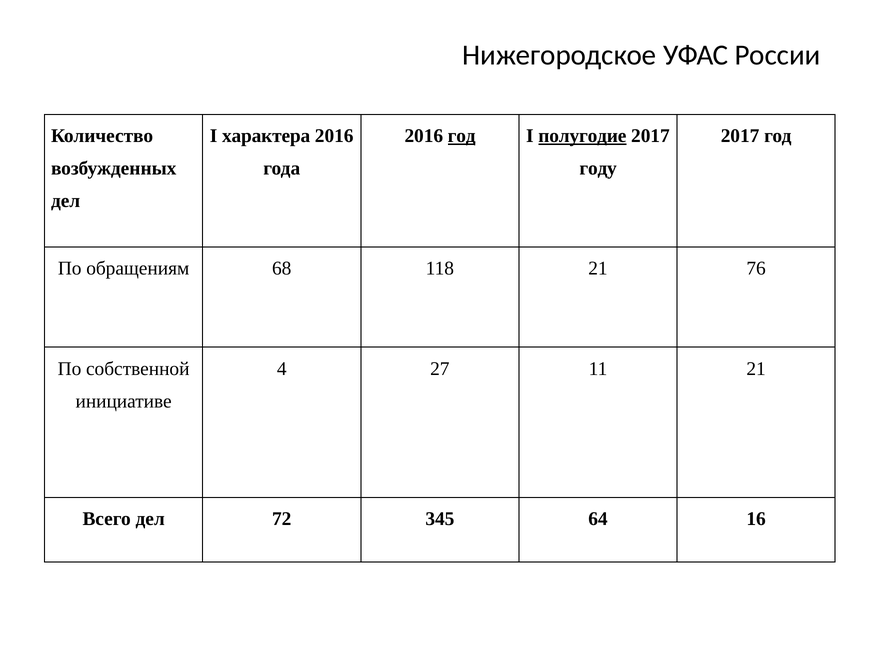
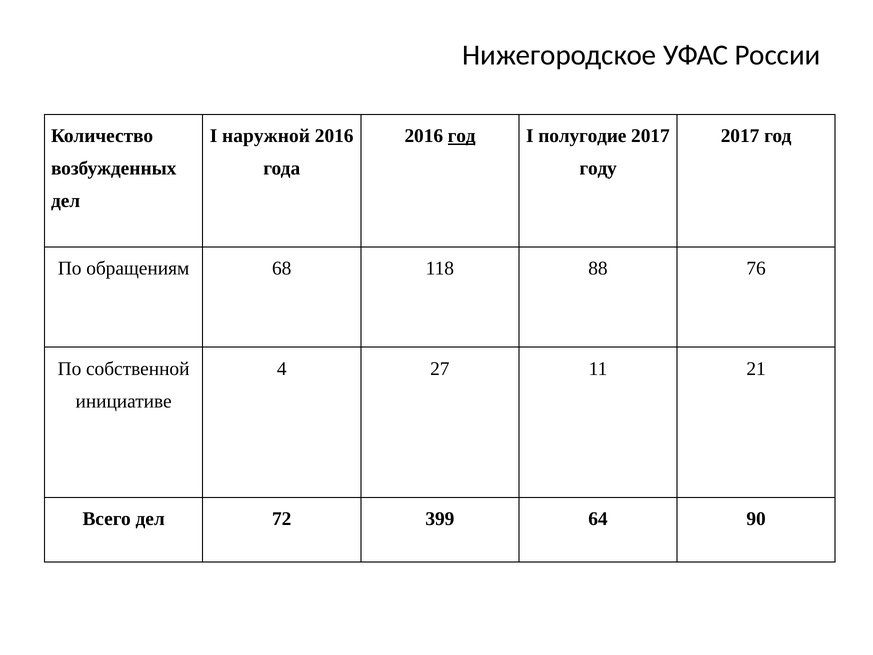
характера: характера -> наружной (266, 136)
полугодие underline: present -> none (582, 136)
118 21: 21 -> 88 (598, 268)
345: 345 -> 399 (440, 519)
16: 16 -> 90 (756, 519)
